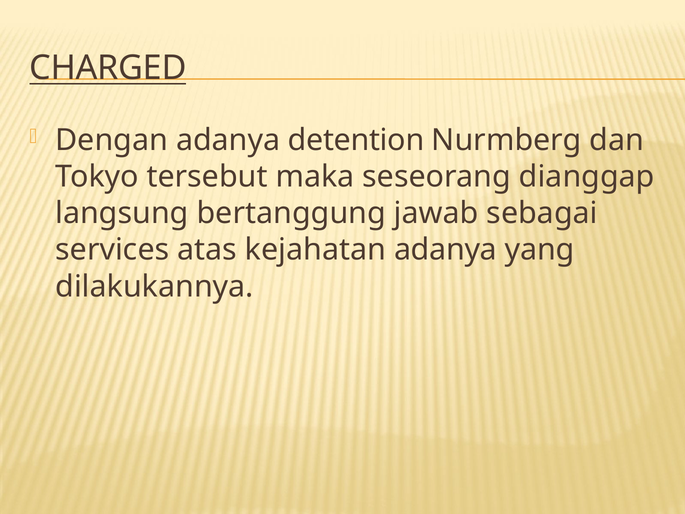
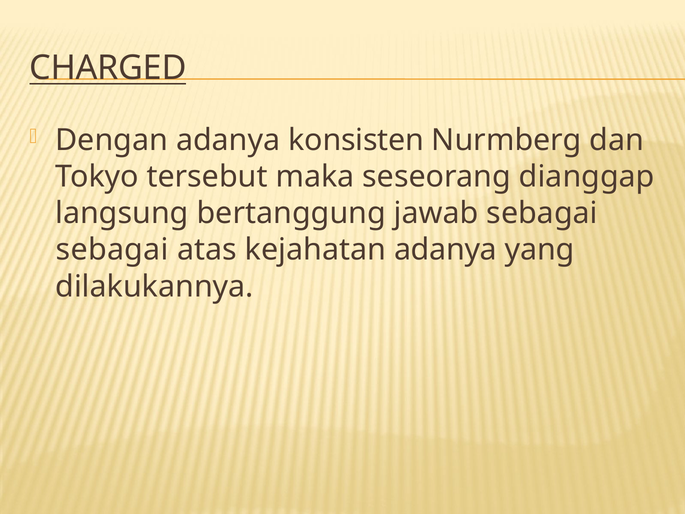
detention: detention -> konsisten (356, 140)
services: services -> sebagai (112, 250)
